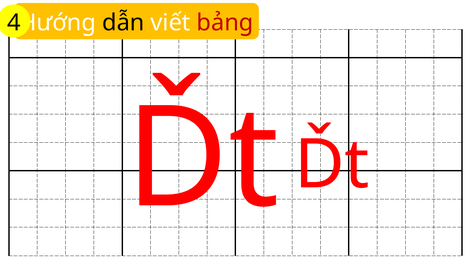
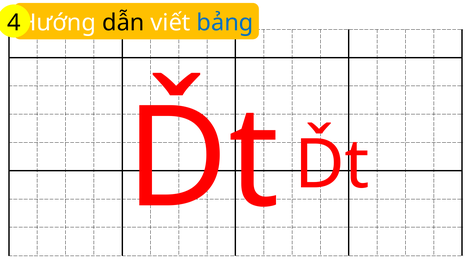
bảng colour: red -> blue (225, 23)
